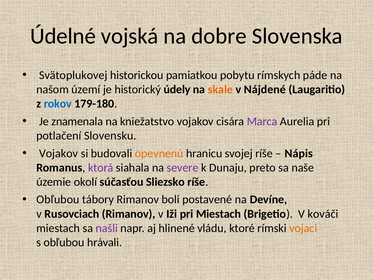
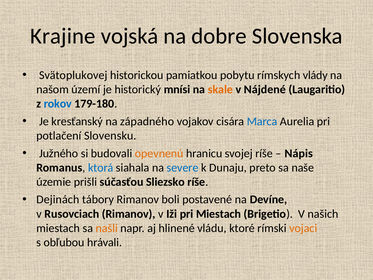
Údelné: Údelné -> Krajine (63, 36)
páde: páde -> vlády (315, 75)
údely: údely -> mnísi (177, 89)
znamenala: znamenala -> kresťanský (77, 121)
kniežatstvo: kniežatstvo -> západného (147, 121)
Marca colour: purple -> blue (262, 121)
Vojakov: Vojakov -> Južného (59, 153)
ktorá colour: purple -> blue (101, 167)
severe colour: purple -> blue (183, 167)
okolí: okolí -> prišli (85, 182)
Obľubou: Obľubou -> Dejinách (58, 199)
kováči: kováči -> našich (323, 214)
našli colour: purple -> orange (107, 228)
